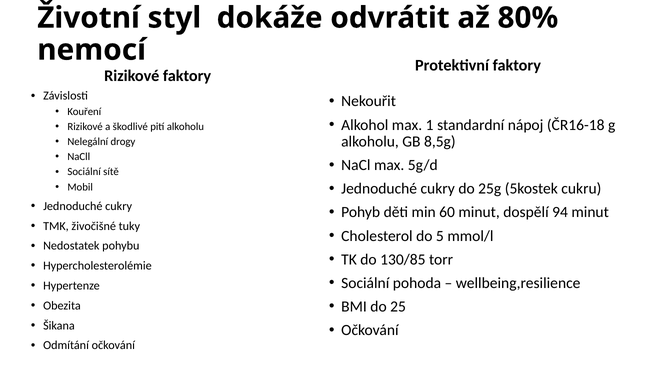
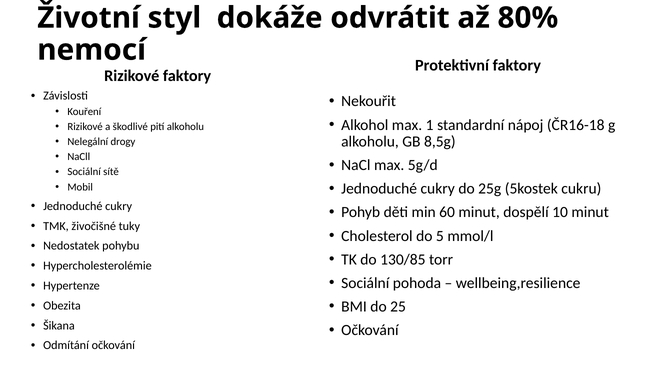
94: 94 -> 10 (560, 212)
